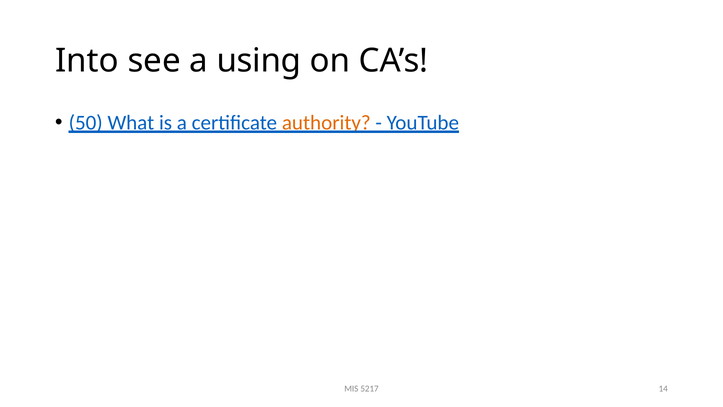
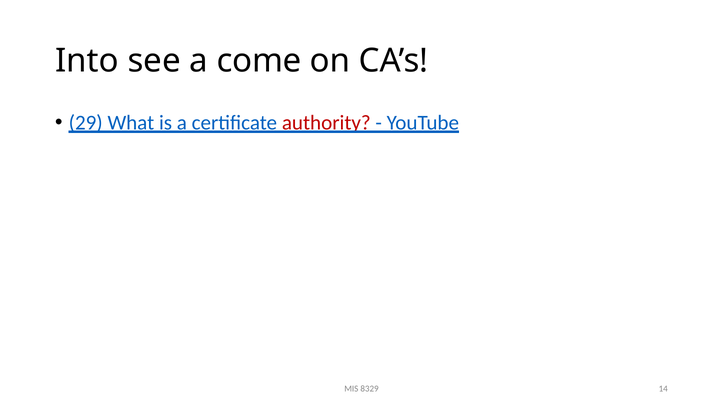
using: using -> come (259, 61)
50: 50 -> 29 (86, 123)
authority colour: orange -> red (326, 123)
5217: 5217 -> 8329 (370, 388)
